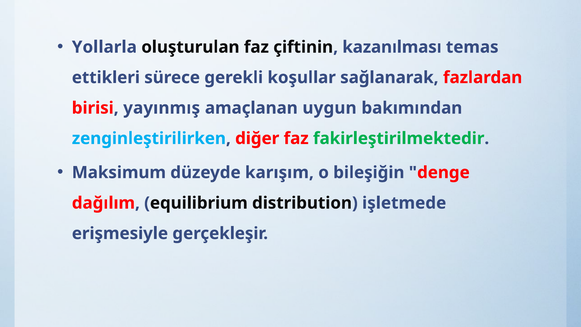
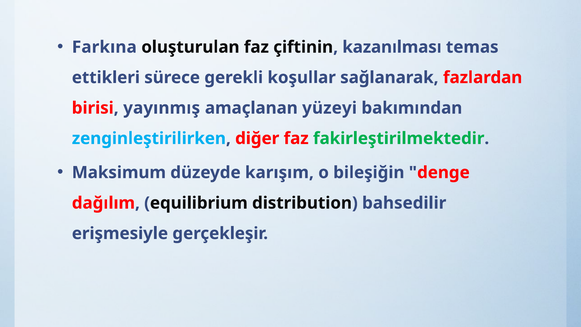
Yollarla: Yollarla -> Farkına (104, 47)
uygun: uygun -> yüzeyi (330, 108)
işletmede: işletmede -> bahsedilir (404, 203)
